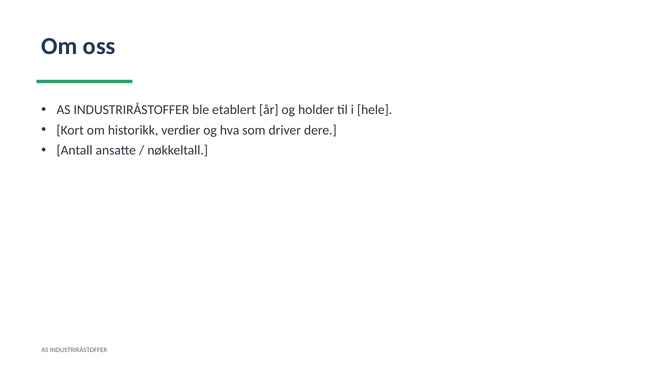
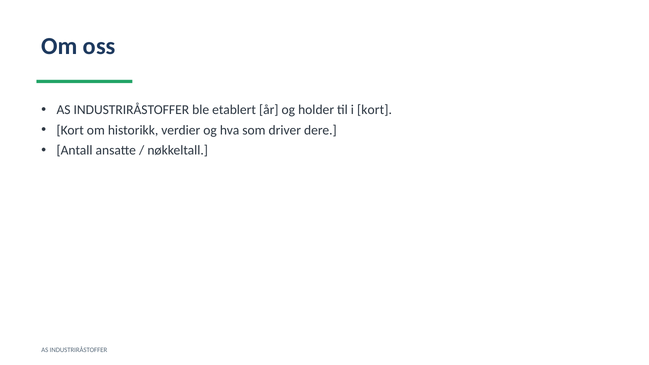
i hele: hele -> kort (375, 110)
